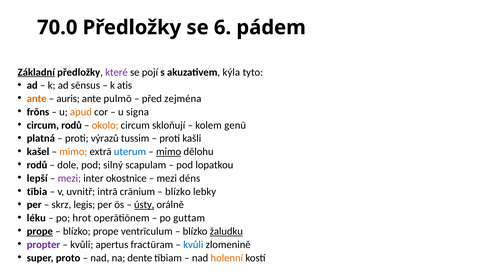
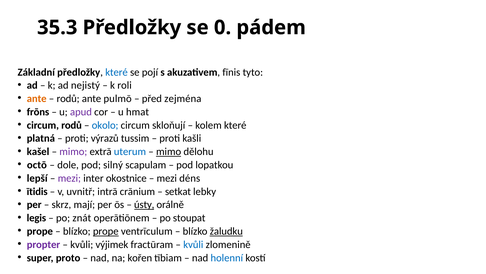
70.0: 70.0 -> 35.3 (57, 27)
6: 6 -> 0 (223, 27)
Základní underline: present -> none (36, 72)
které colour: purple -> blue (117, 72)
kýla: kýla -> fīnis (231, 72)
sēnsus: sēnsus -> nejistý (85, 85)
atis: atis -> roli (125, 85)
auris: auris -> rodů (68, 98)
apud colour: orange -> purple (81, 112)
signa: signa -> hmat (138, 112)
okolo colour: orange -> blue (105, 125)
kolem genū: genū -> které (235, 125)
mimo colour: orange -> purple (73, 151)
rodů: rodů -> octō (37, 165)
tībia: tībia -> ītidis (37, 191)
blízko: blízko -> setkat (178, 191)
legis: legis -> mají (84, 204)
léku: léku -> legis (36, 218)
hrot: hrot -> znát (82, 218)
guttam: guttam -> stoupat (189, 218)
prope underline: present -> none (40, 231)
prope underline: none -> present (106, 231)
apertus: apertus -> výjimek (112, 244)
dente: dente -> kořen (140, 257)
holenní colour: orange -> blue (227, 257)
